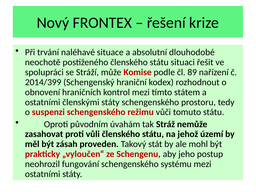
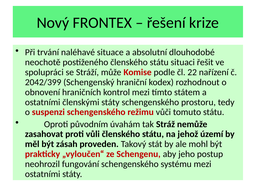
89: 89 -> 22 (192, 72)
2014/399: 2014/399 -> 2042/399 (43, 82)
